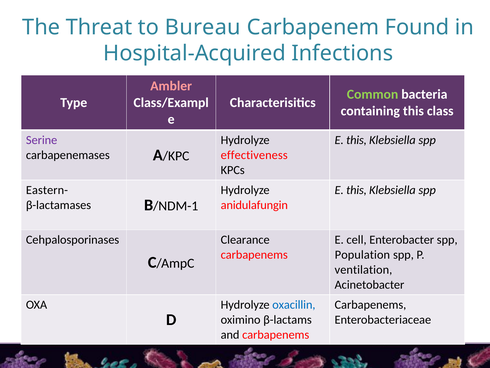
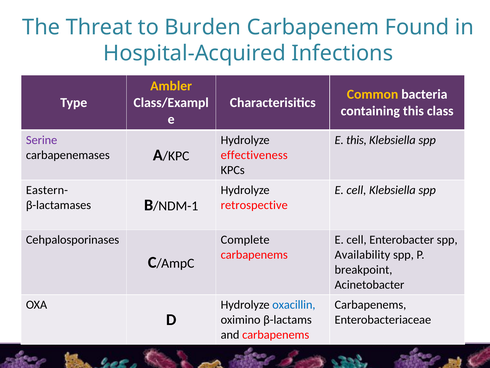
Bureau: Bureau -> Burden (203, 27)
Ambler colour: pink -> yellow (171, 86)
Common colour: light green -> yellow (373, 94)
this: this -> cell (356, 190)
anidulafungin: anidulafungin -> retrospective (254, 205)
Clearance: Clearance -> Complete (245, 240)
Population: Population -> Availability (362, 255)
ventilation: ventilation -> breakpoint (364, 270)
